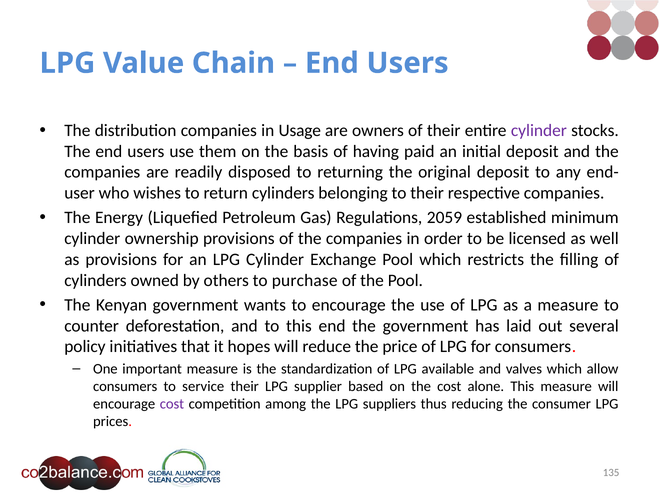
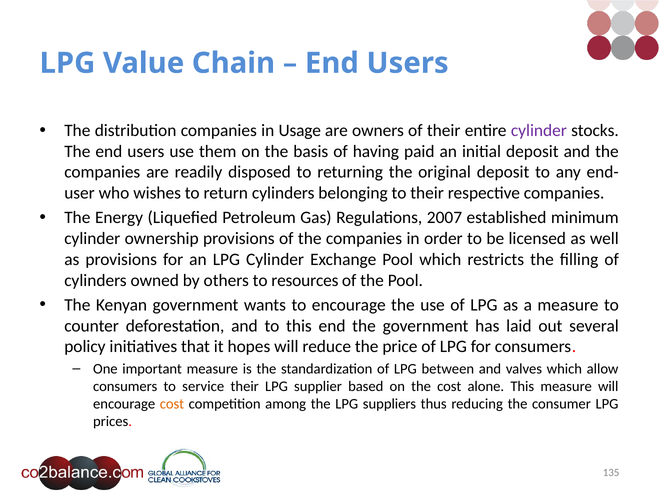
2059: 2059 -> 2007 (444, 217)
purchase: purchase -> resources (305, 280)
available: available -> between (448, 368)
cost colour: purple -> orange (172, 403)
